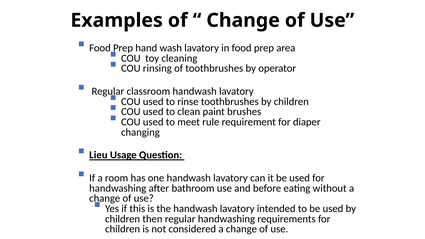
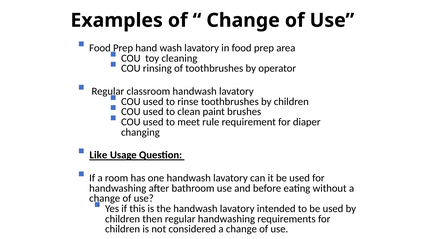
Lieu: Lieu -> Like (98, 155)
